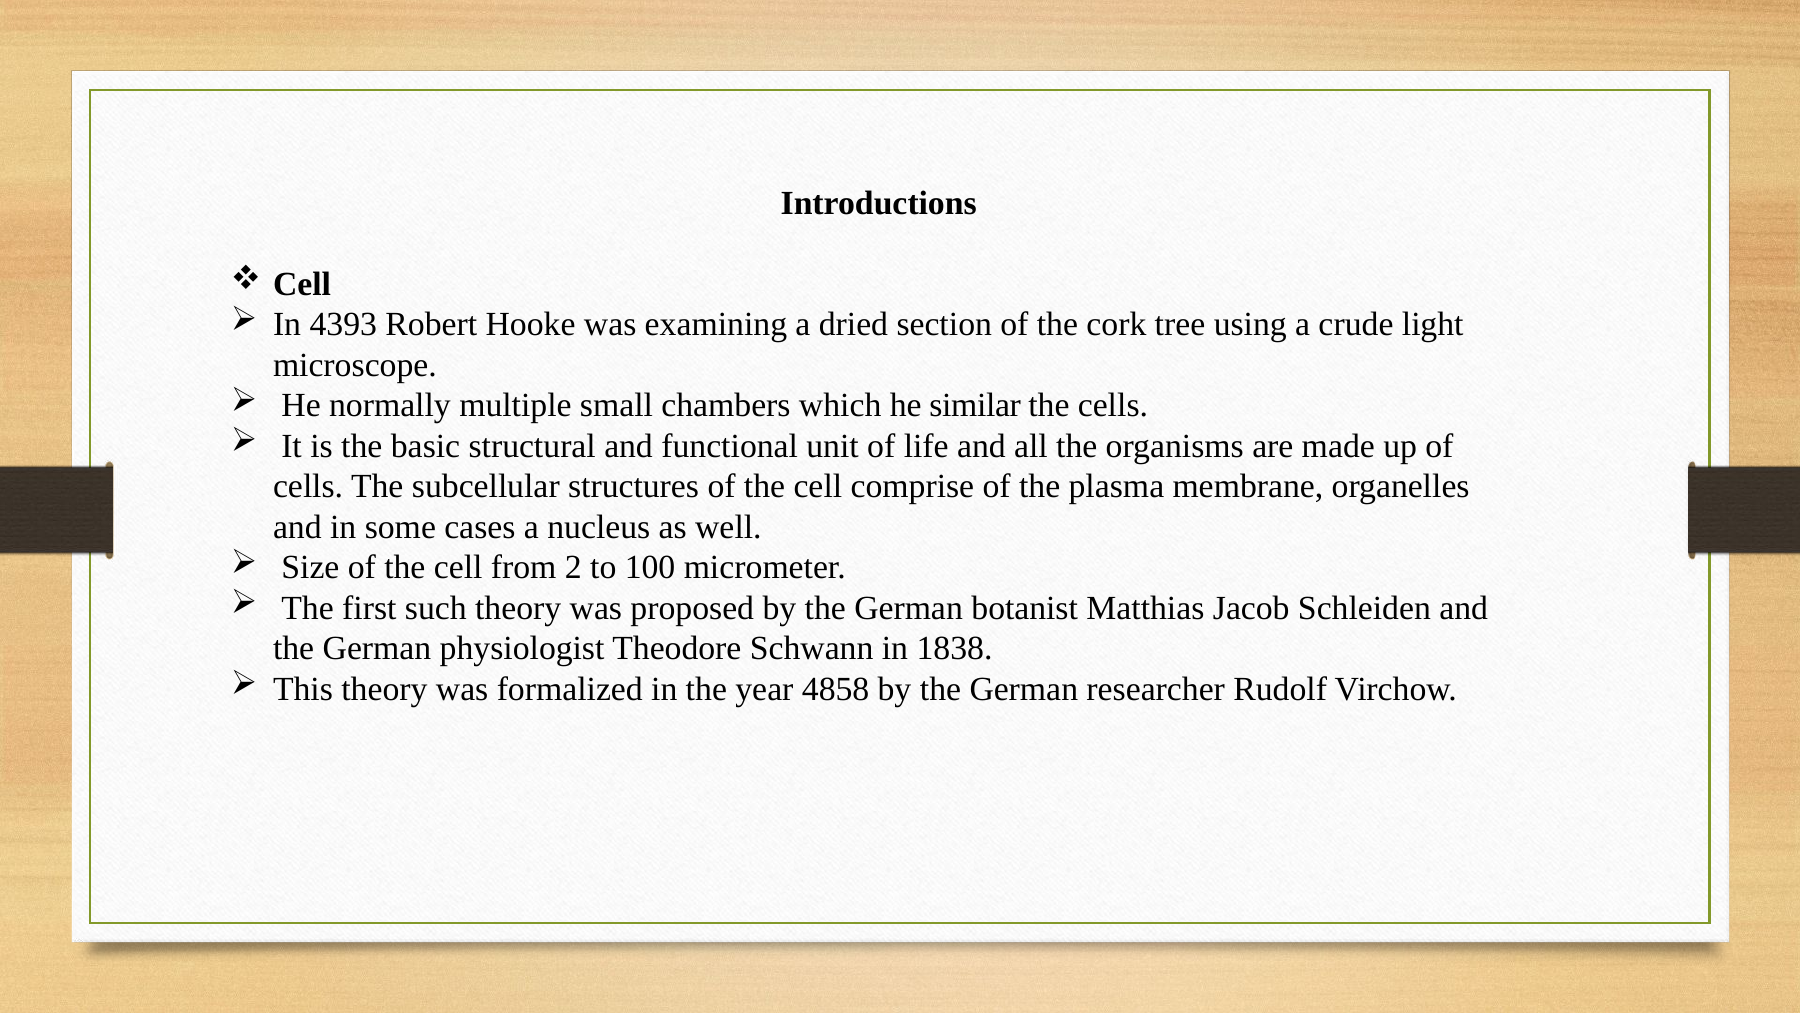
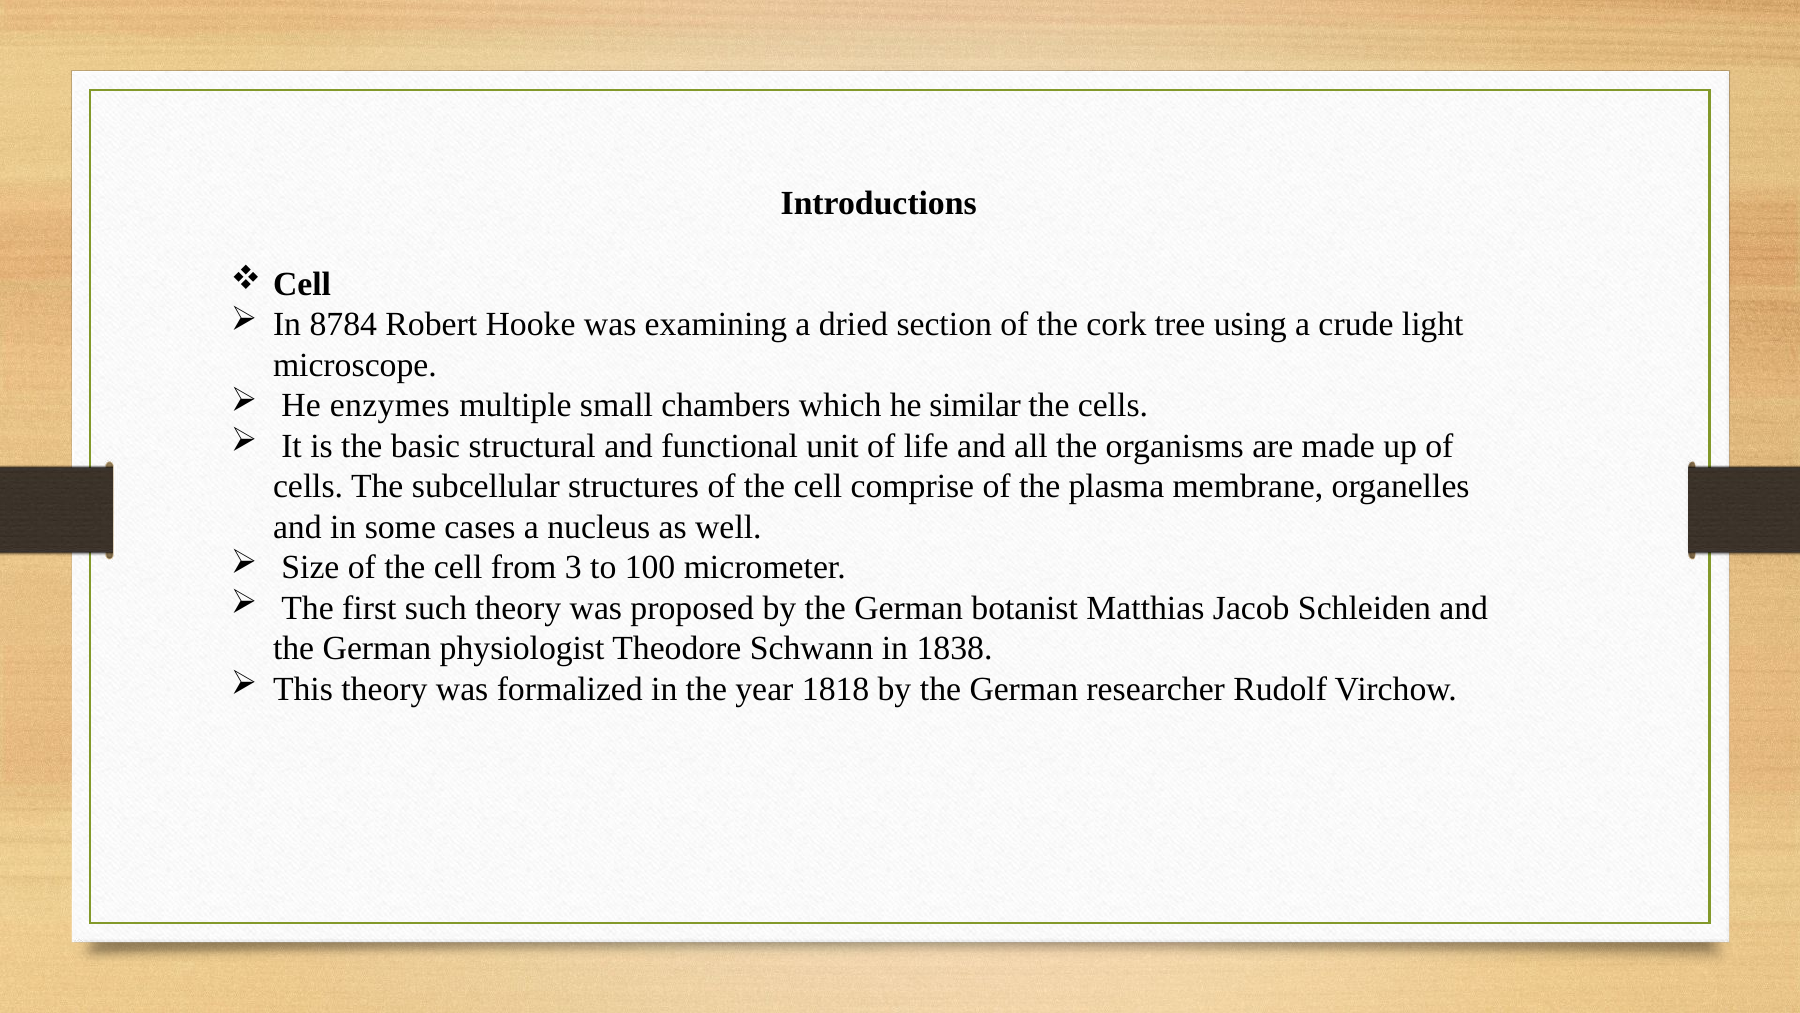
4393: 4393 -> 8784 (343, 324)
normally: normally -> enzymes (390, 405)
2: 2 -> 3 (573, 567)
4858: 4858 -> 1818 (836, 689)
